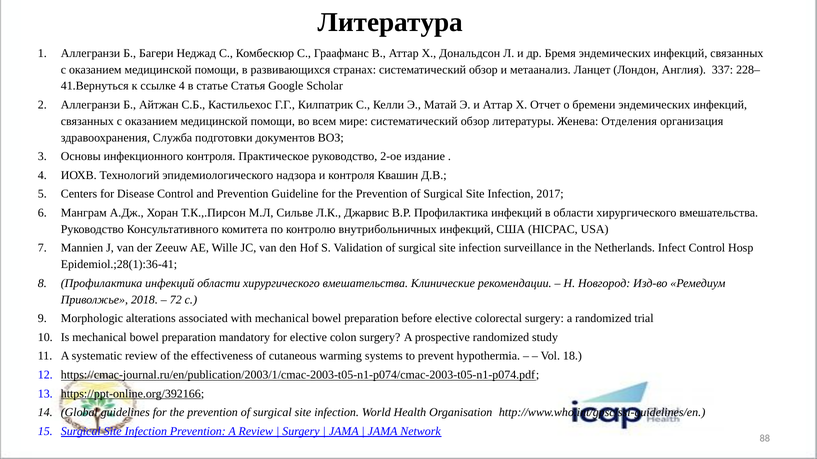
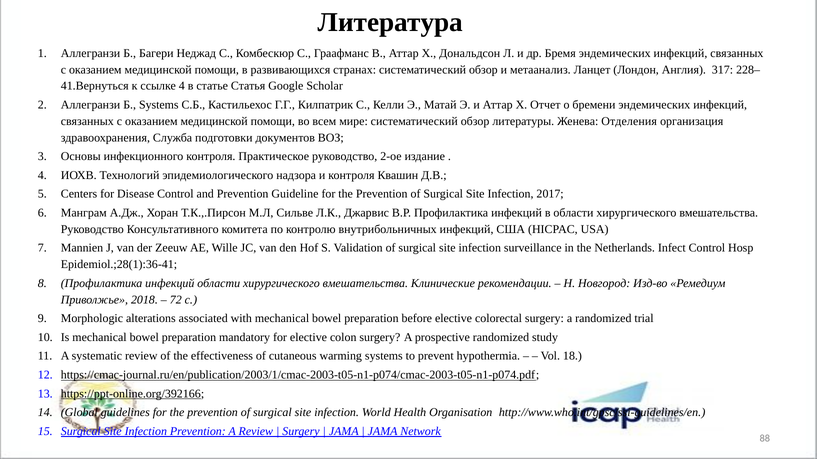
337: 337 -> 317 (722, 70)
Б Айтжан: Айтжан -> Systems (159, 105)
